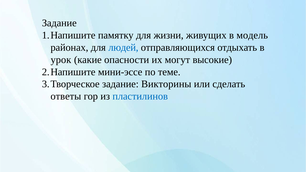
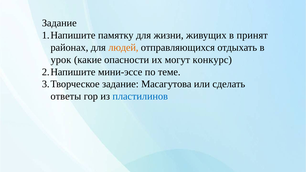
модель: модель -> принят (252, 35)
людей colour: blue -> orange (123, 47)
высокие: высокие -> конкурс (212, 60)
Викторины: Викторины -> Масагутова (166, 84)
